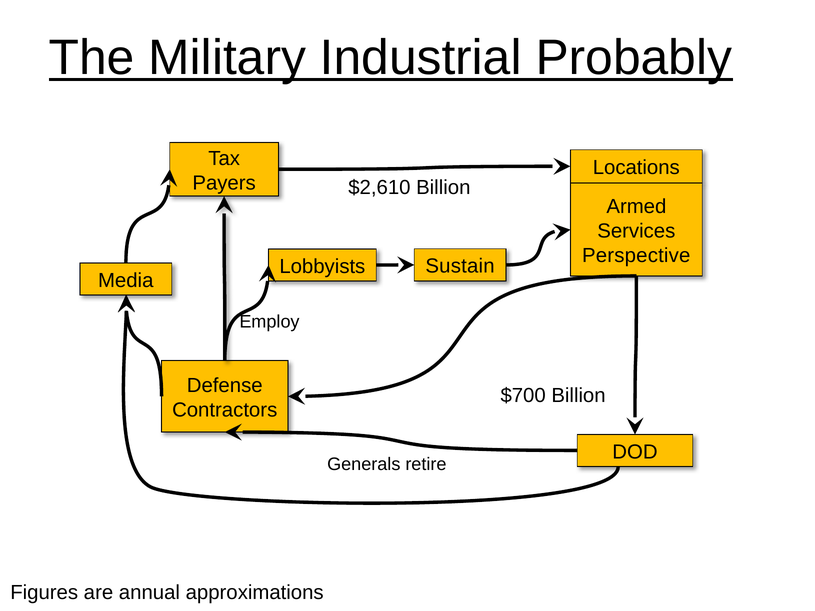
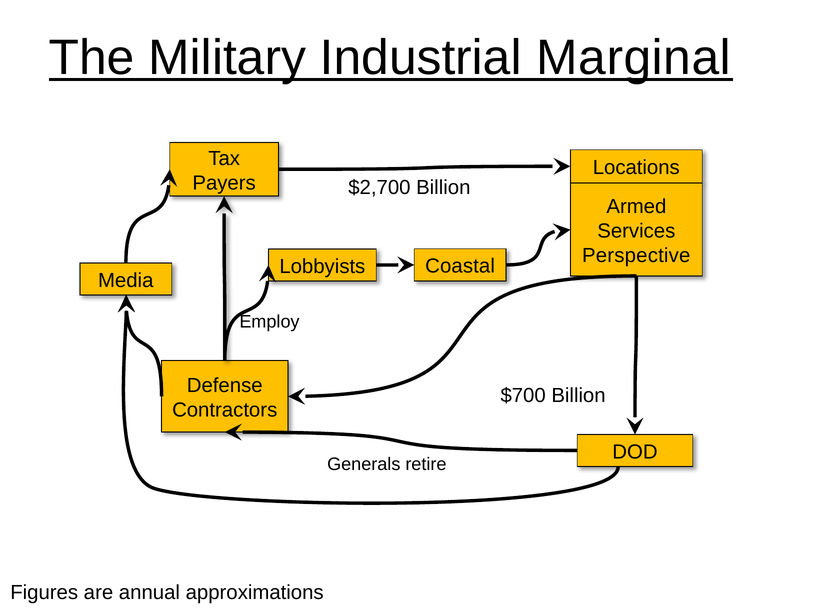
Probably: Probably -> Marginal (634, 58)
$2,610: $2,610 -> $2,700 (379, 187)
Sustain: Sustain -> Coastal (460, 266)
